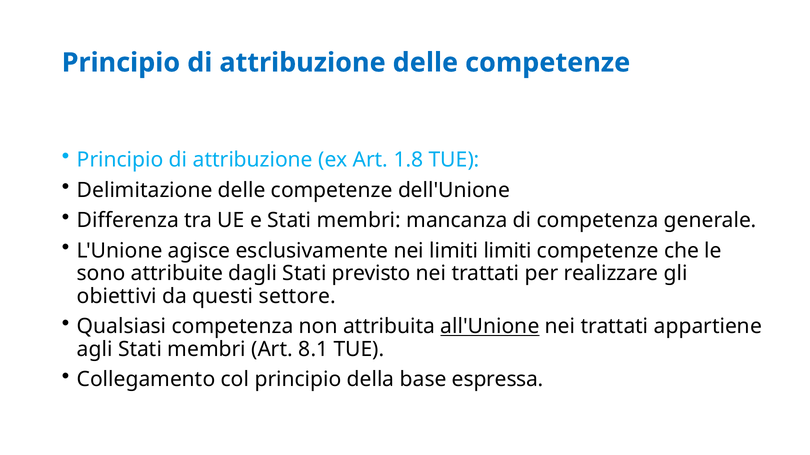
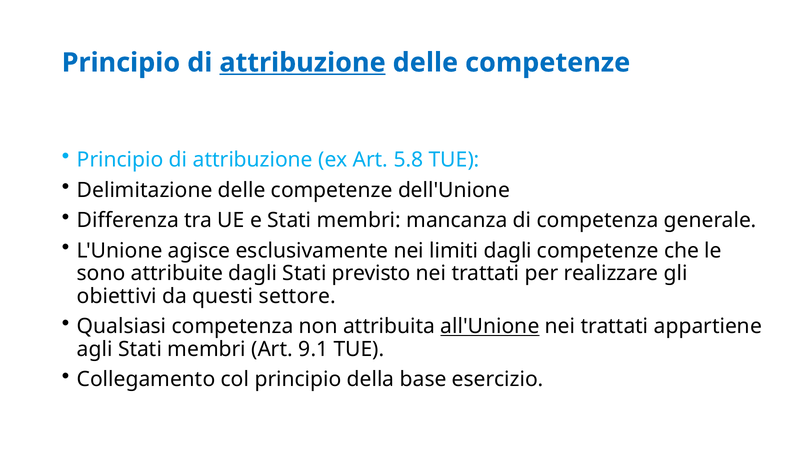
attribuzione underline: none -> present (303, 63)
1.8: 1.8 -> 5.8 (408, 160)
limiti limiti: limiti -> dagli (508, 251)
8.1: 8.1 -> 9.1 (313, 350)
espressa: espressa -> esercizio (498, 380)
